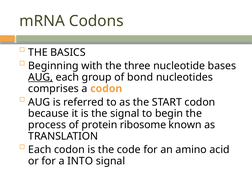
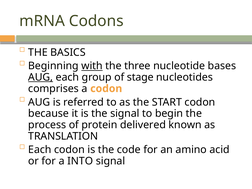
with underline: none -> present (92, 66)
bond: bond -> stage (140, 77)
ribosome: ribosome -> delivered (143, 125)
